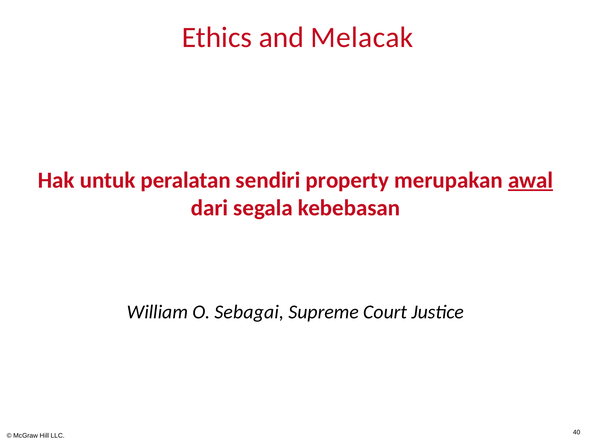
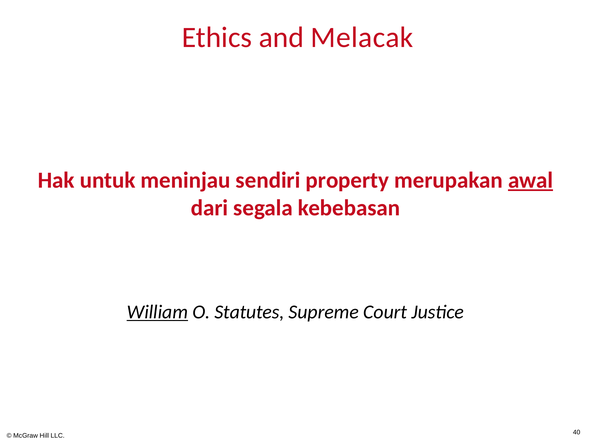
peralatan: peralatan -> meninjau (186, 180)
William underline: none -> present (157, 312)
Sebagai: Sebagai -> Statutes (249, 312)
